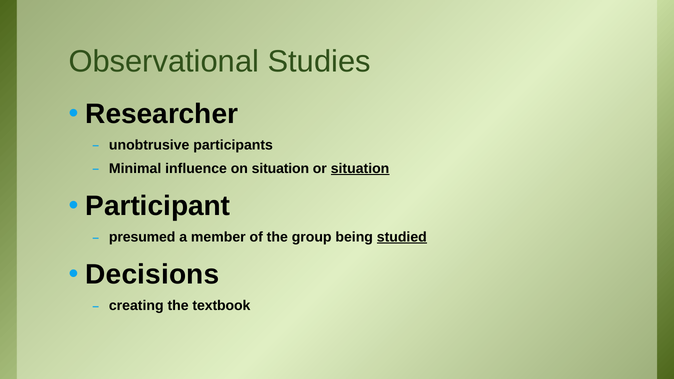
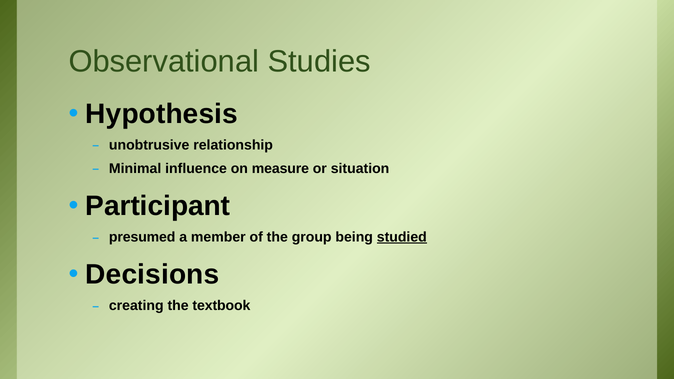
Researcher: Researcher -> Hypothesis (162, 114)
participants: participants -> relationship (233, 145)
on situation: situation -> measure (280, 169)
situation underline: present -> none (360, 169)
